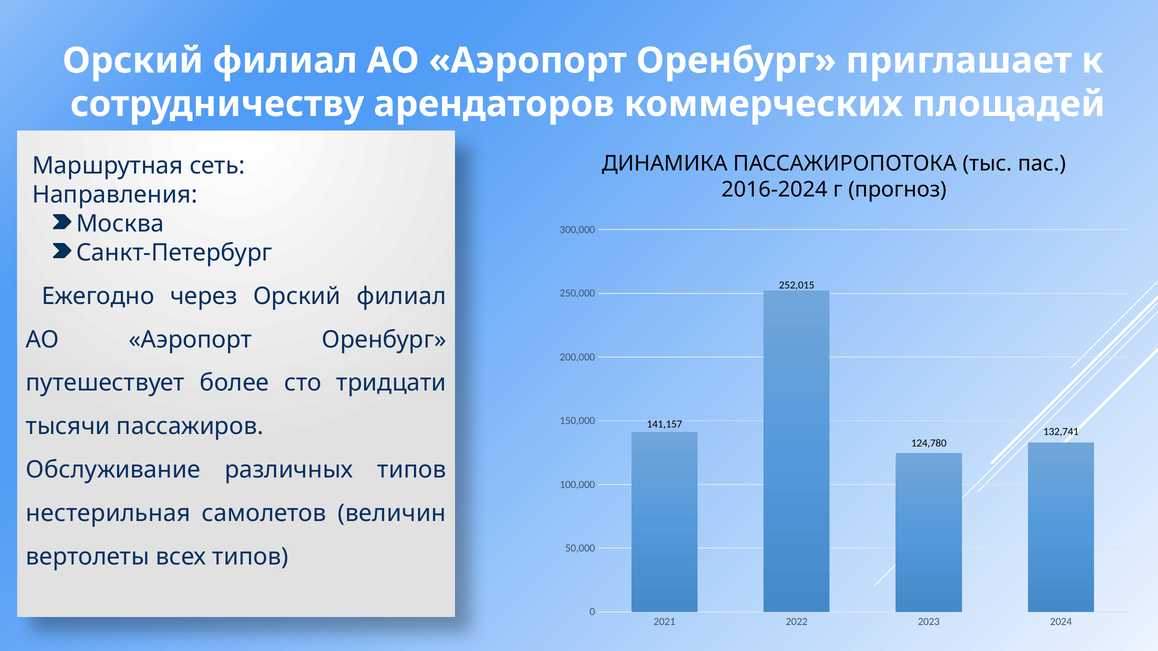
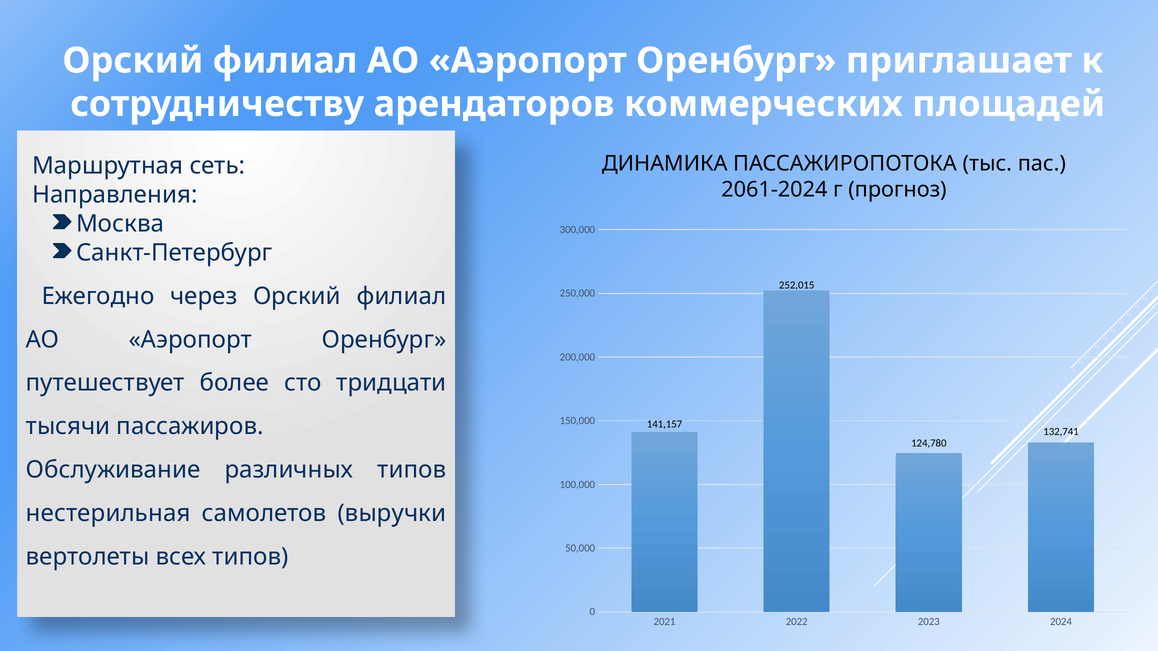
2016-2024: 2016-2024 -> 2061-2024 (774, 190)
величин: величин -> выручки (392, 513)
